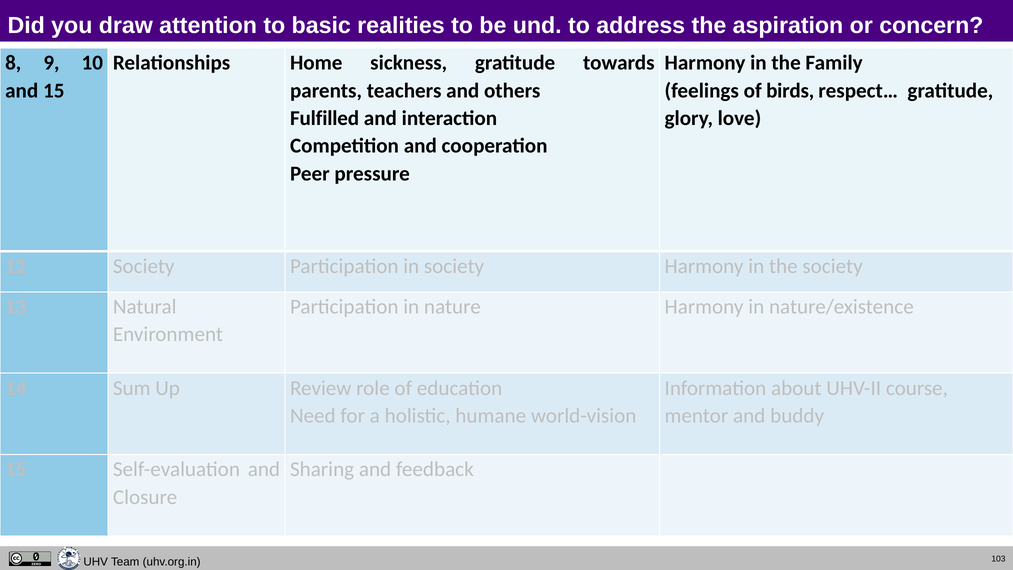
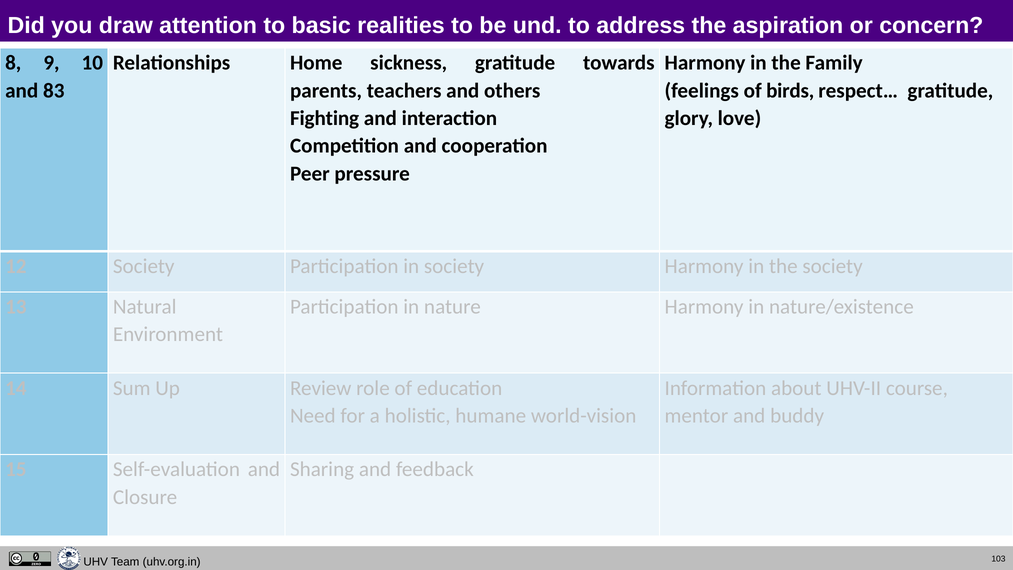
and 15: 15 -> 83 (54, 91)
Fulfilled: Fulfilled -> Fighting (325, 118)
